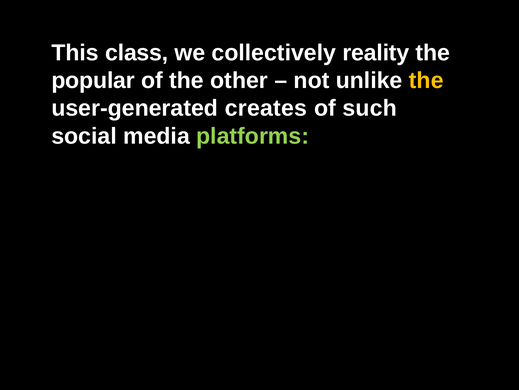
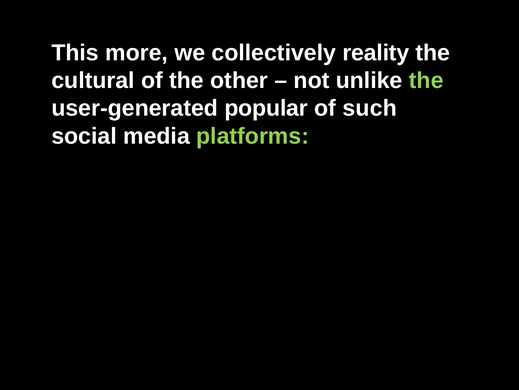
class: class -> more (137, 53)
popular: popular -> cultural (93, 80)
the colour: yellow -> light green (426, 80)
creates: creates -> popular (266, 108)
